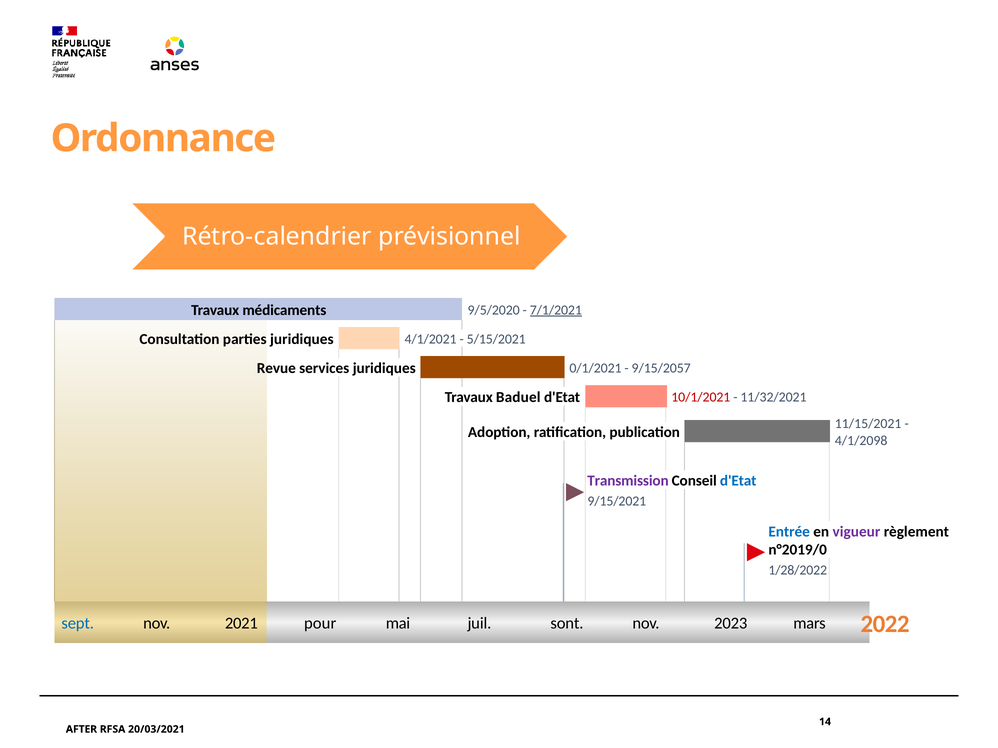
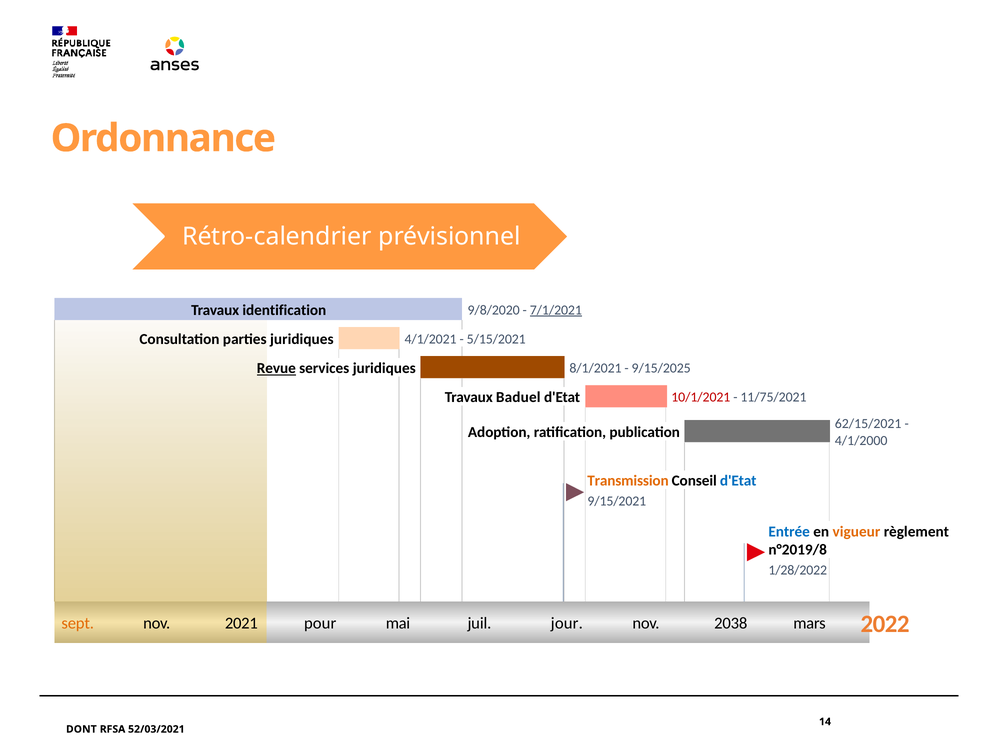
médicaments: médicaments -> identification (284, 310)
9/5/2020: 9/5/2020 -> 9/8/2020 (494, 310)
Revue underline: none -> present (276, 369)
0/1/2021: 0/1/2021 -> 8/1/2021 (595, 368)
9/15/2057: 9/15/2057 -> 9/15/2025 (661, 368)
11/32/2021: 11/32/2021 -> 11/75/2021 (773, 398)
11/15/2021: 11/15/2021 -> 62/15/2021 (868, 424)
4/1/2098: 4/1/2098 -> 4/1/2000 (861, 441)
Transmission colour: purple -> orange (628, 481)
vigueur colour: purple -> orange (856, 532)
n°2019/0: n°2019/0 -> n°2019/8 (798, 550)
sept colour: blue -> orange (78, 624)
sont: sont -> jour (567, 624)
2023: 2023 -> 2038 (731, 624)
AFTER: AFTER -> DONT (81, 730)
20/03/2021: 20/03/2021 -> 52/03/2021 (156, 730)
